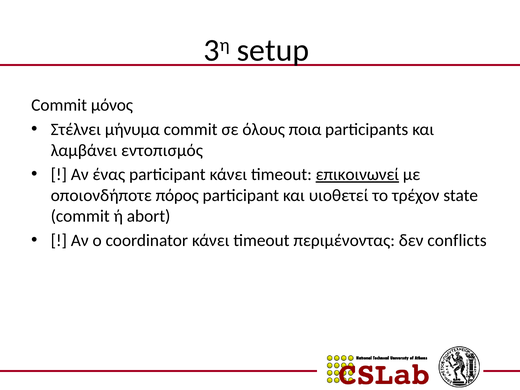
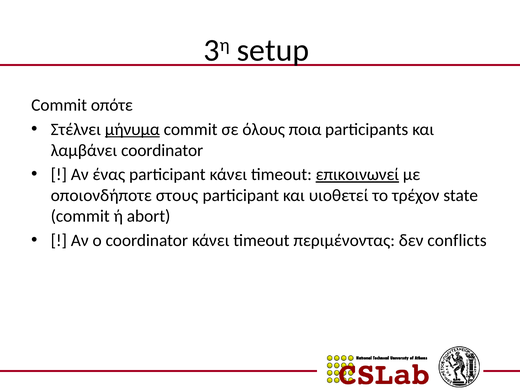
μόνος: μόνος -> οπότε (112, 105)
μήνυμα underline: none -> present (132, 129)
λαμβάνει εντοπισμός: εντοπισμός -> coordinator (162, 150)
πόρος: πόρος -> στους (177, 195)
